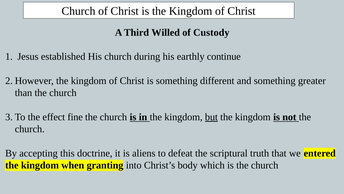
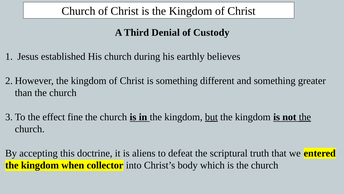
Willed: Willed -> Denial (166, 32)
continue: continue -> believes (224, 57)
the underline: none -> present (305, 117)
granting: granting -> collector (105, 165)
